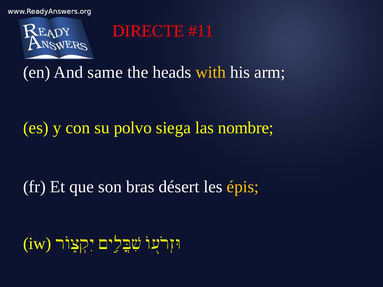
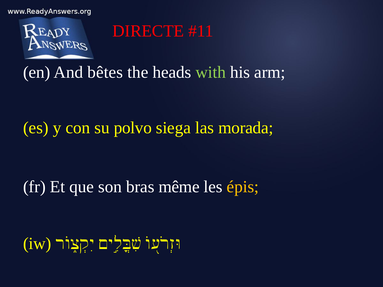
same: same -> bêtes (105, 72)
with colour: yellow -> light green (211, 72)
nombre: nombre -> morada (246, 128)
désert: désert -> même (179, 187)
